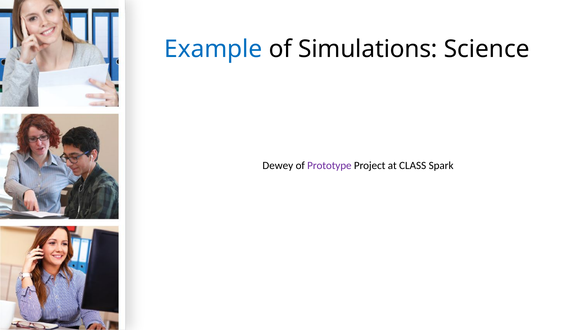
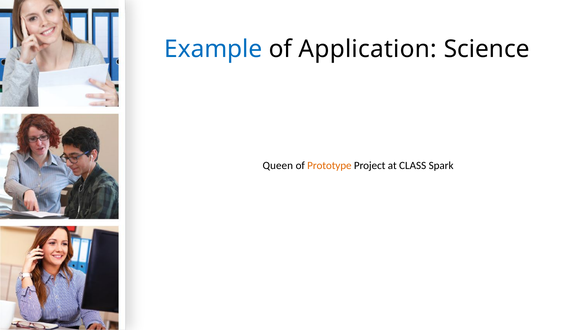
Simulations: Simulations -> Application (368, 49)
Dewey: Dewey -> Queen (278, 166)
Prototype colour: purple -> orange (329, 166)
